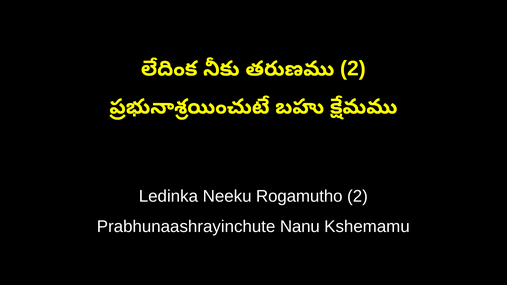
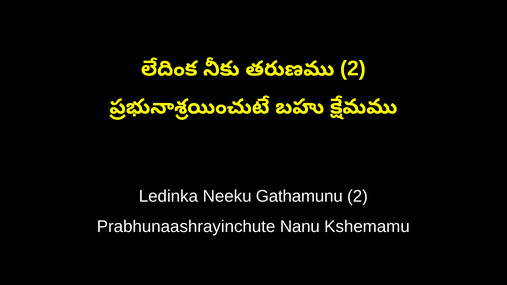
Rogamutho: Rogamutho -> Gathamunu (299, 196)
